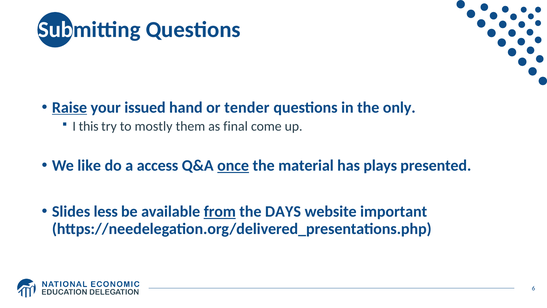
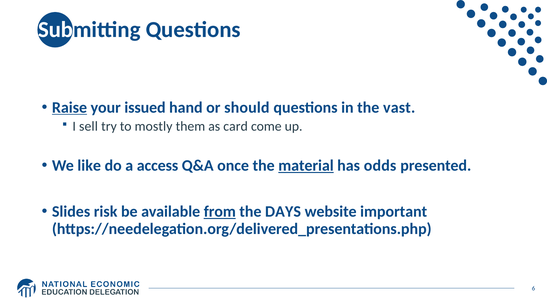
tender: tender -> should (247, 107)
only: only -> vast (399, 107)
this: this -> sell (88, 126)
final: final -> card (236, 126)
once underline: present -> none (233, 166)
material underline: none -> present (306, 166)
plays: plays -> odds (380, 166)
less: less -> risk (106, 211)
